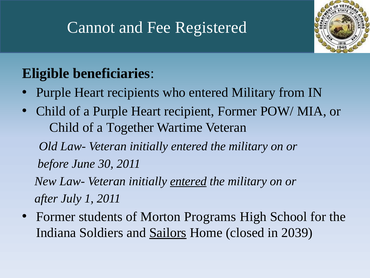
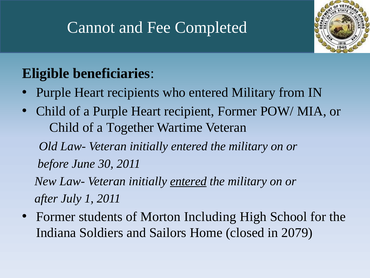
Registered: Registered -> Completed (211, 27)
Programs: Programs -> Including (210, 216)
Sailors underline: present -> none (168, 232)
2039: 2039 -> 2079 (297, 232)
